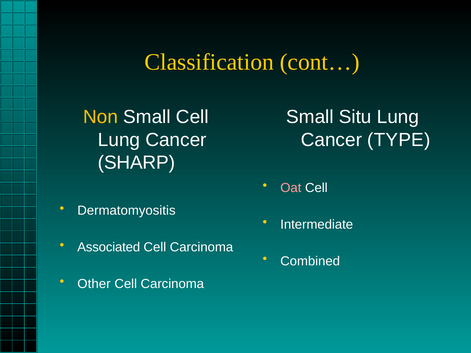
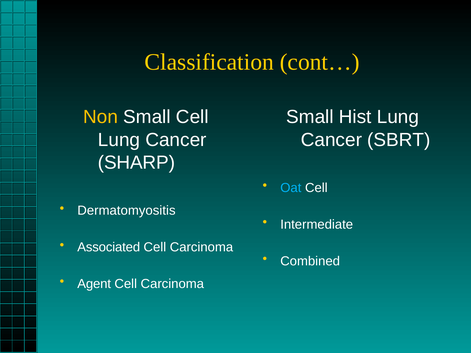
Situ: Situ -> Hist (355, 117)
TYPE: TYPE -> SBRT (399, 140)
Oat colour: pink -> light blue (291, 188)
Other: Other -> Agent (94, 284)
